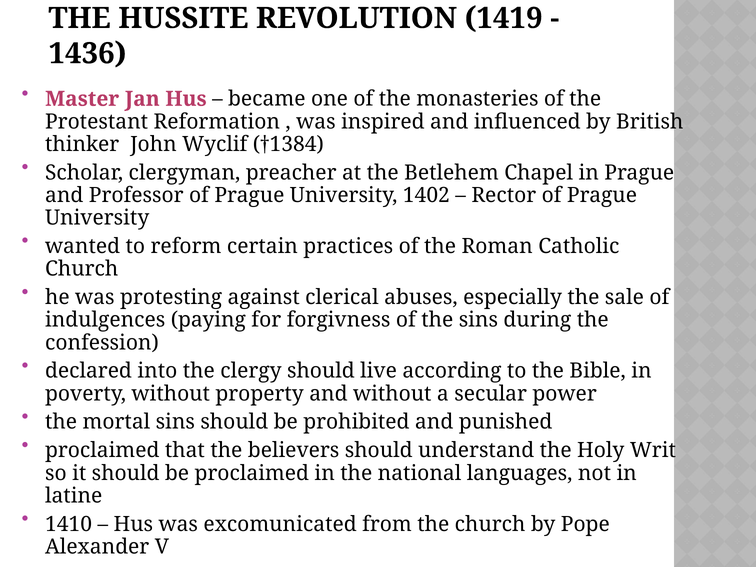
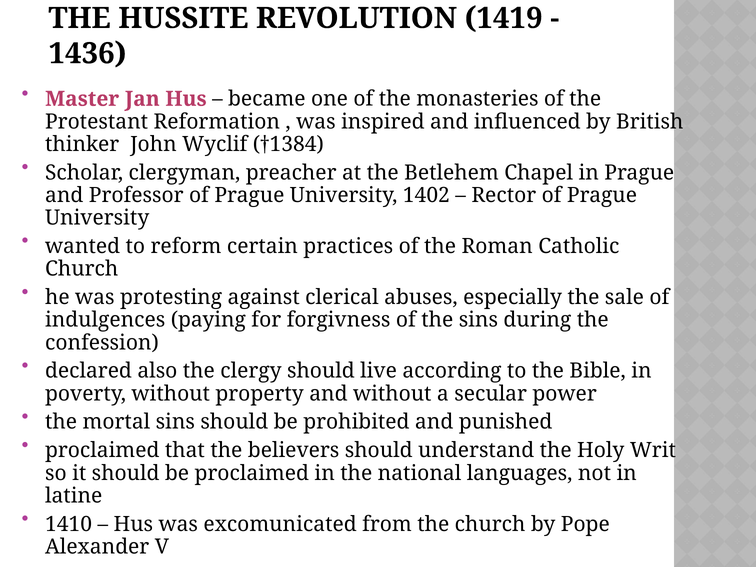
into: into -> also (157, 371)
